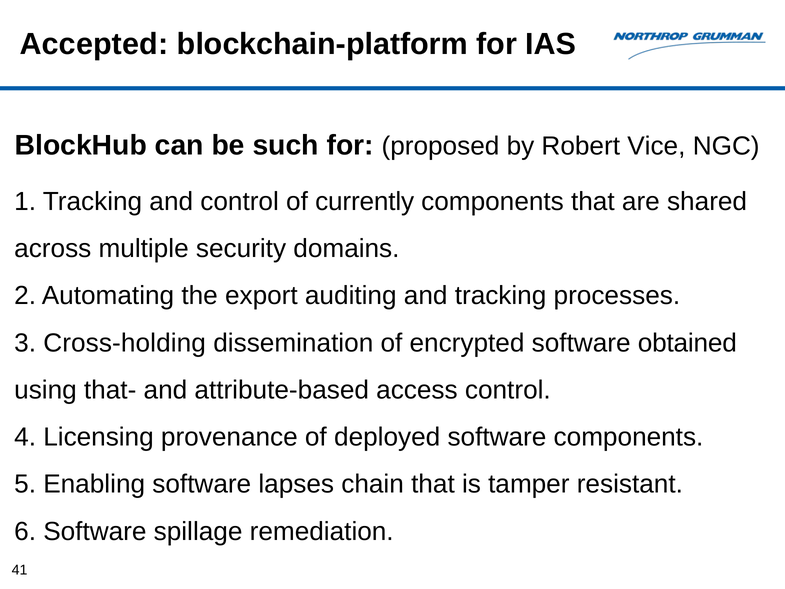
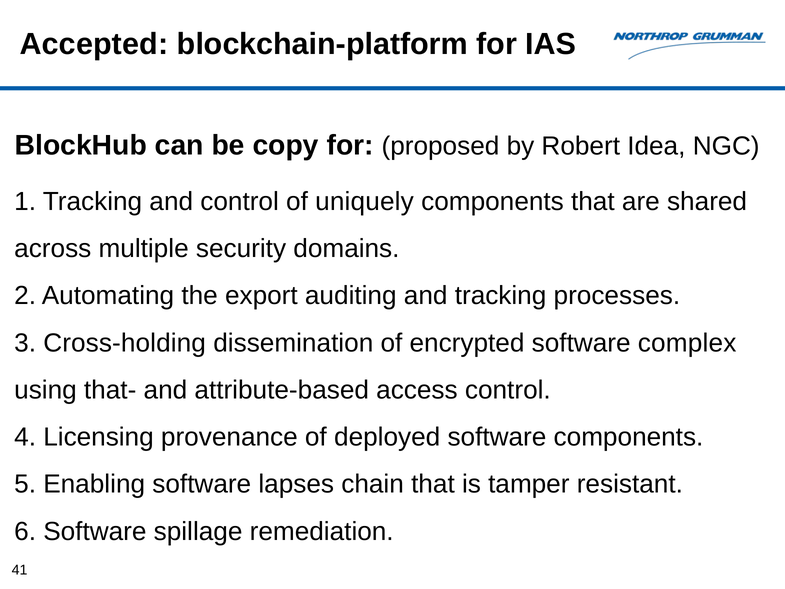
such: such -> copy (286, 145)
Vice: Vice -> Idea (656, 146)
currently: currently -> uniquely (364, 202)
obtained: obtained -> complex (687, 343)
